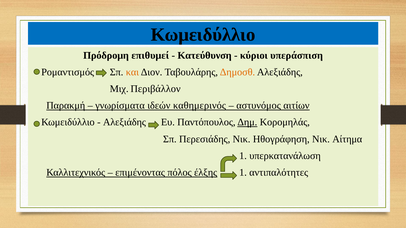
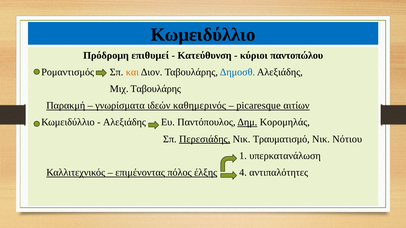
υπεράσπιση: υπεράσπιση -> παντοπώλου (297, 55)
Δημοσθ colour: orange -> blue (237, 72)
Μιχ Περιβάλλον: Περιβάλλον -> Ταβουλάρης (156, 89)
αστυνόμος: αστυνόμος -> picaresque (259, 106)
Περεσιάδης underline: none -> present (205, 139)
Ηθογράφηση: Ηθογράφηση -> Τραυματισμό (281, 139)
Αίτημα: Αίτημα -> Νότιου (347, 139)
έλξης 1: 1 -> 4 (243, 173)
